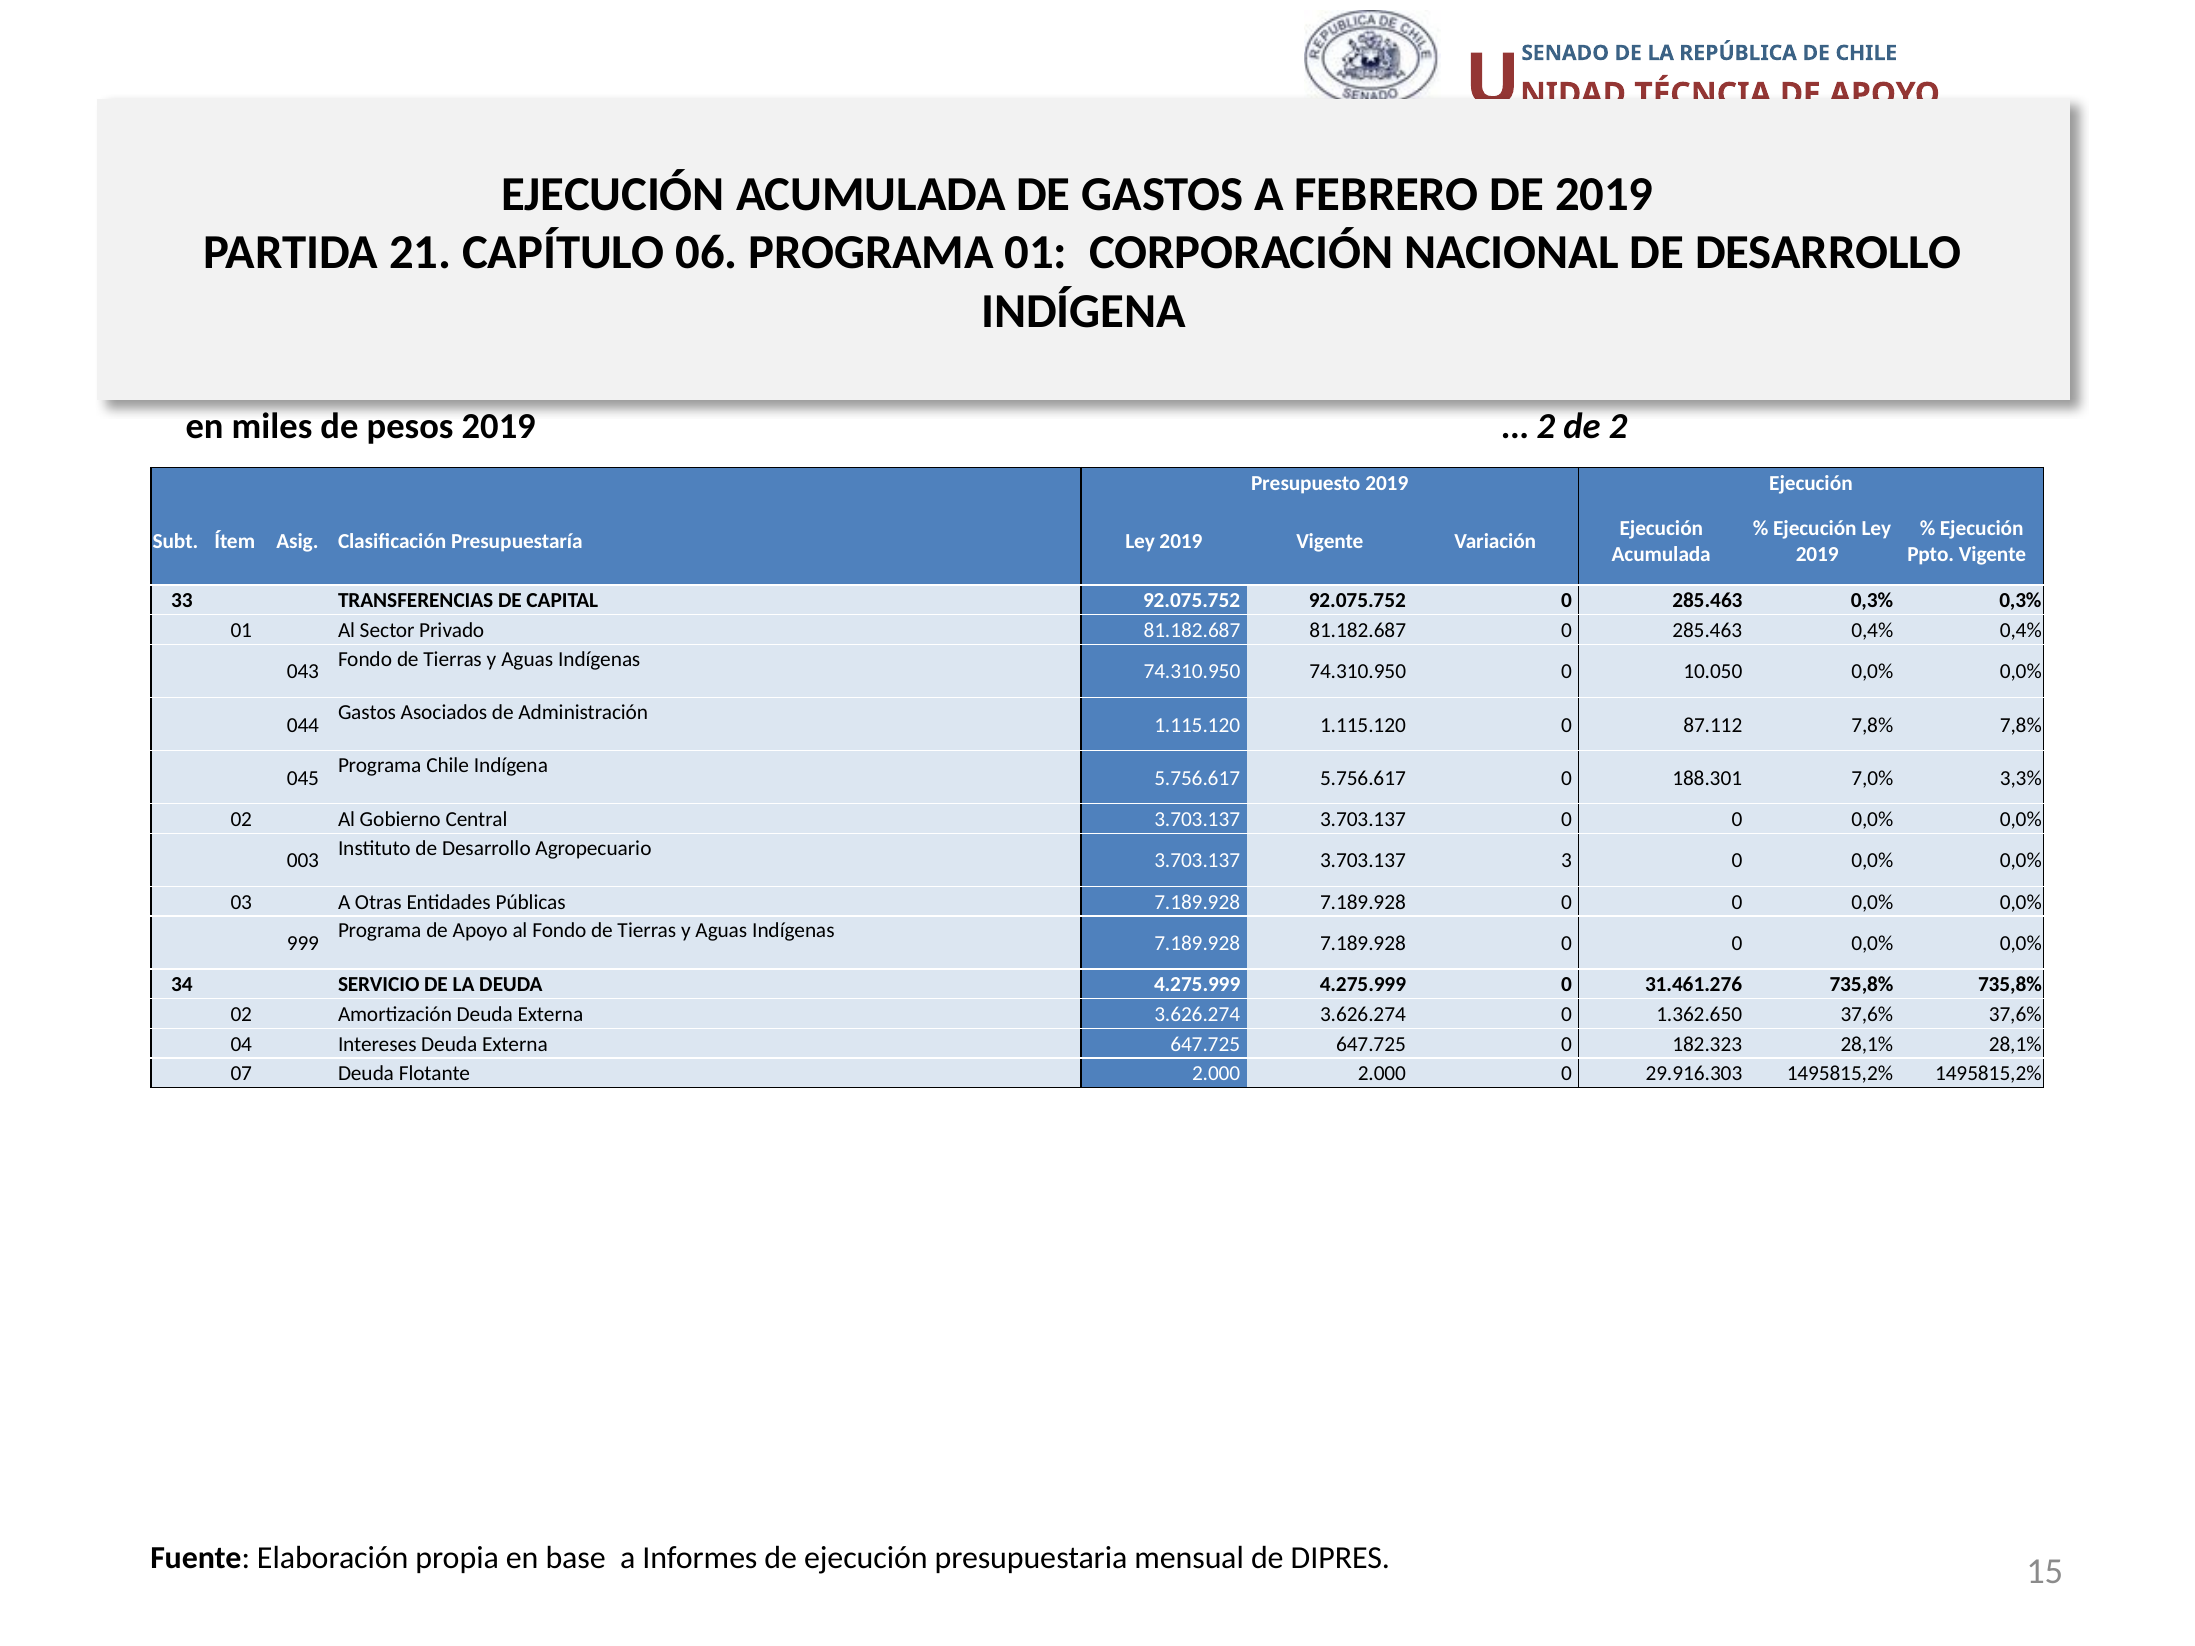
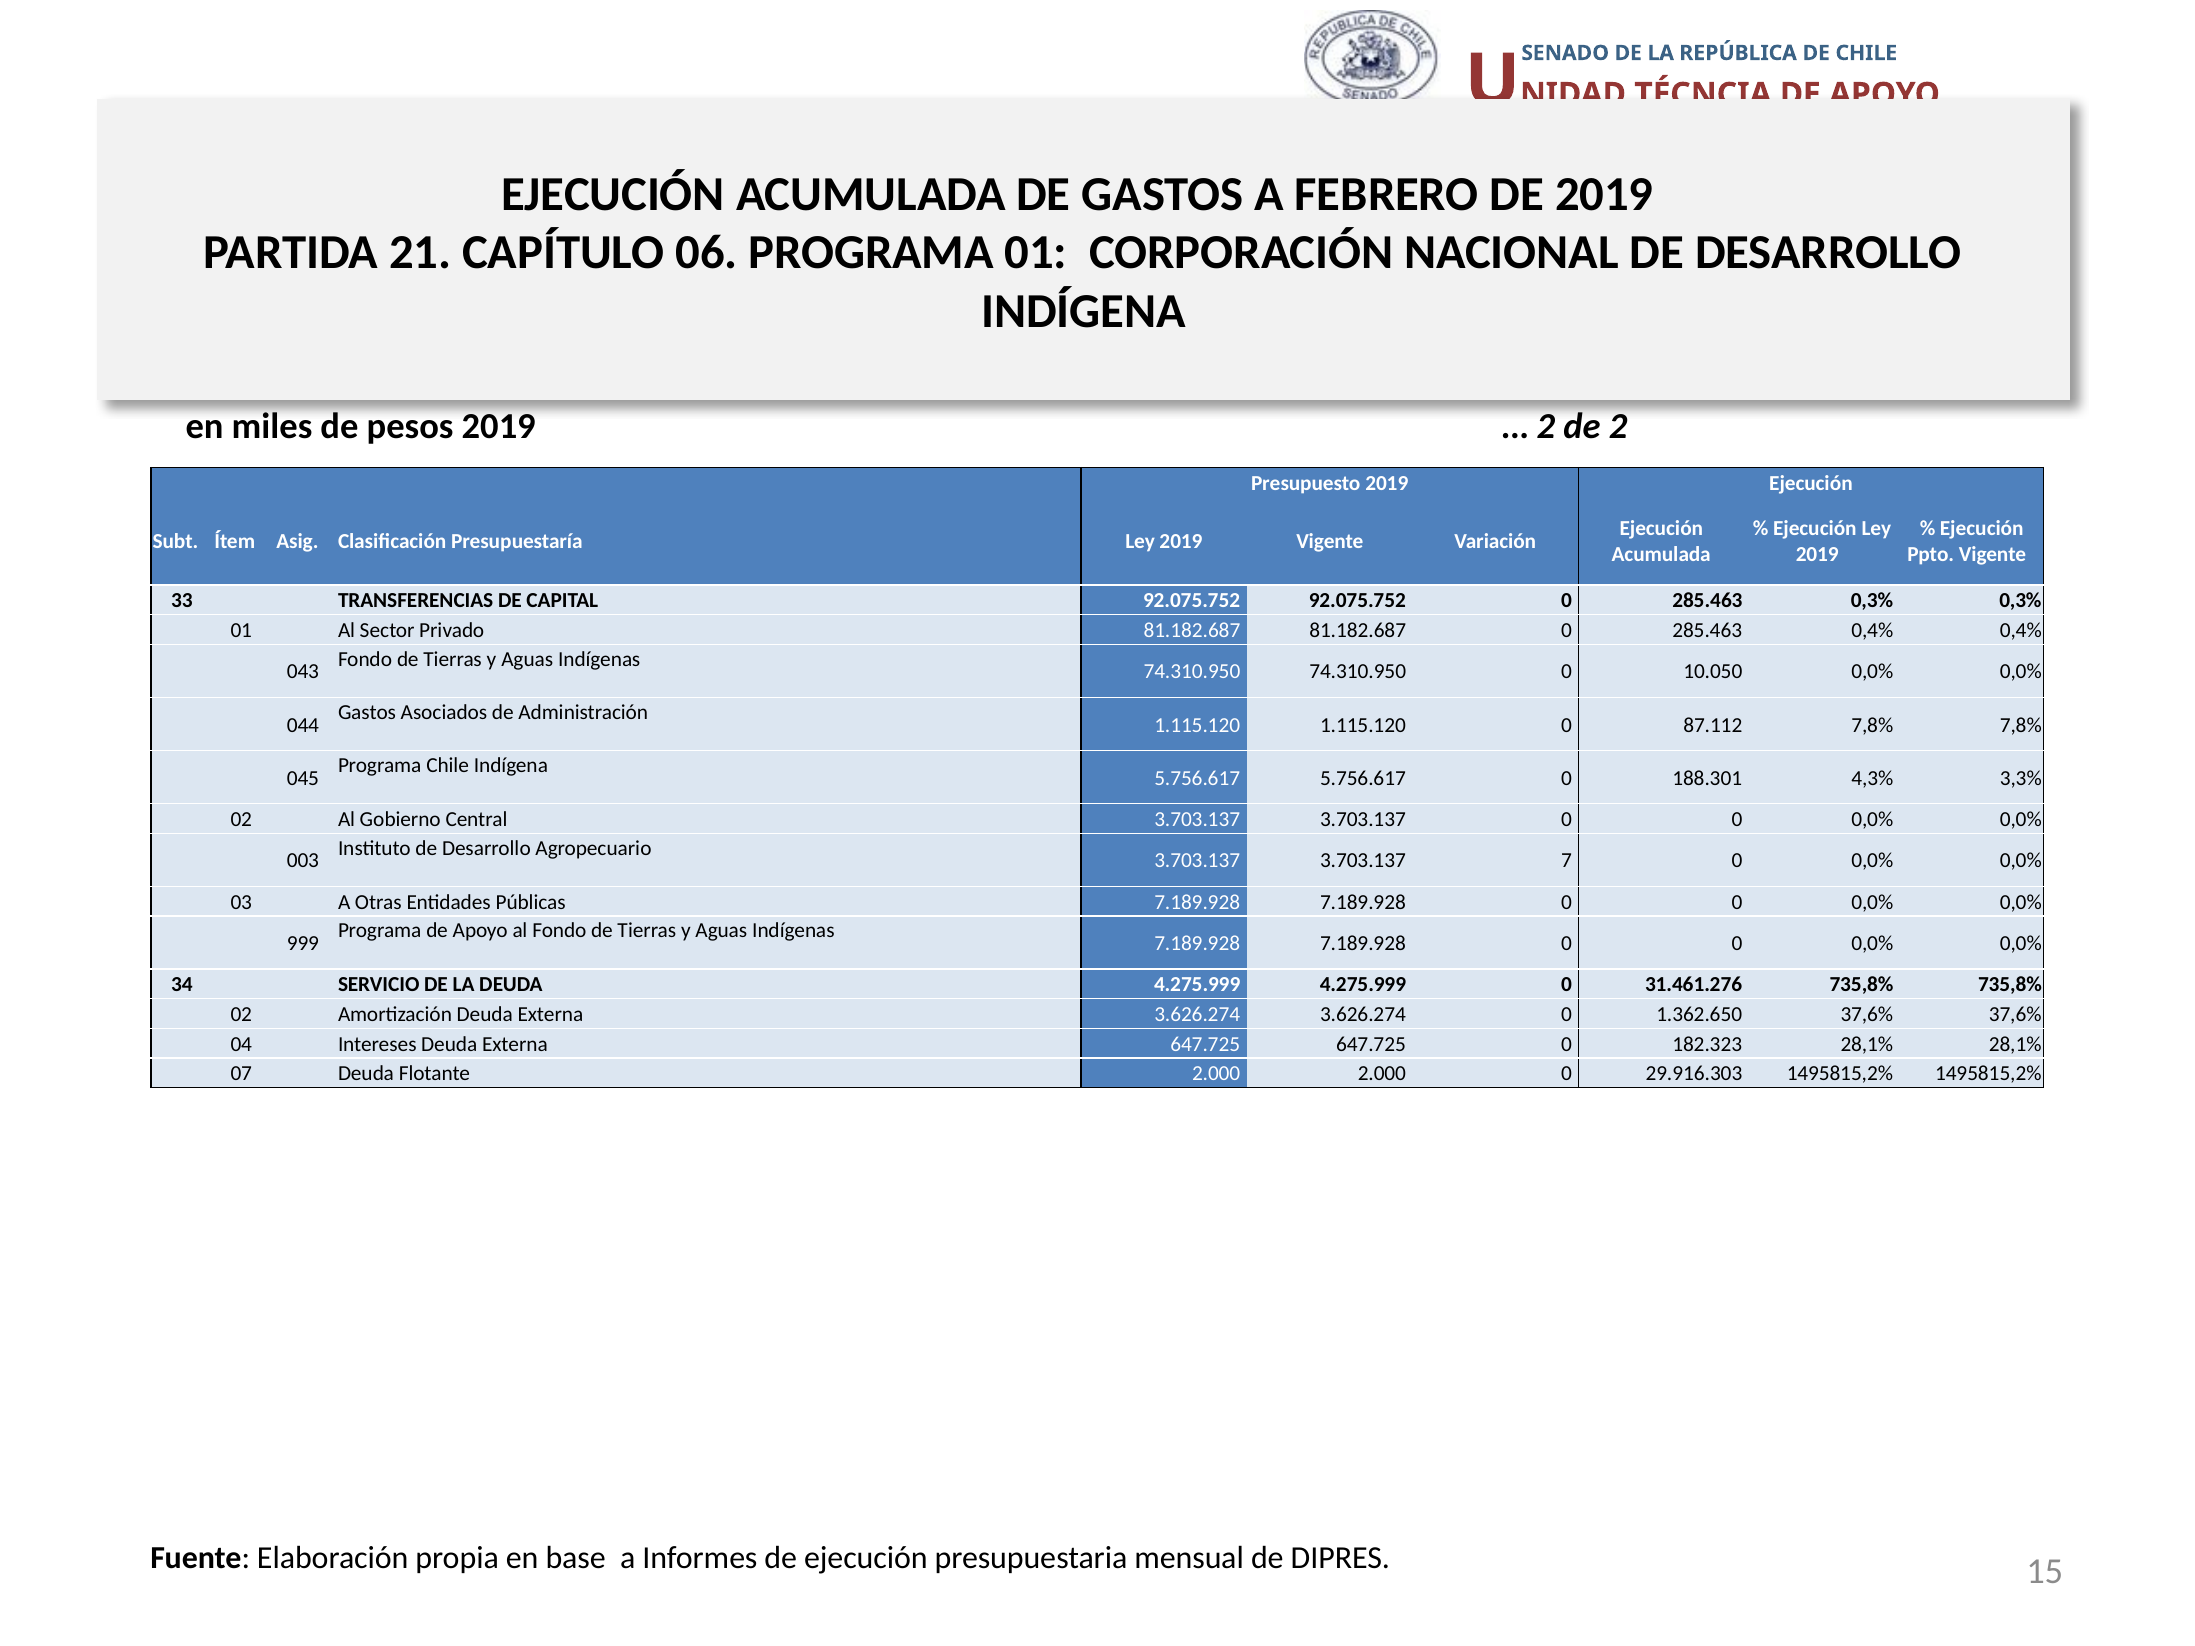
7,0%: 7,0% -> 4,3% (1872, 778)
3: 3 -> 7 (1567, 861)
